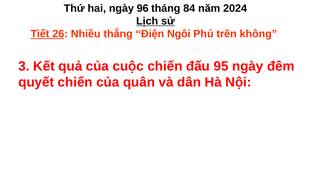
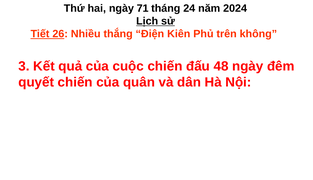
96: 96 -> 71 (143, 8)
84: 84 -> 24 (189, 8)
Ngôi: Ngôi -> Kiên (179, 34)
95: 95 -> 48 (221, 66)
